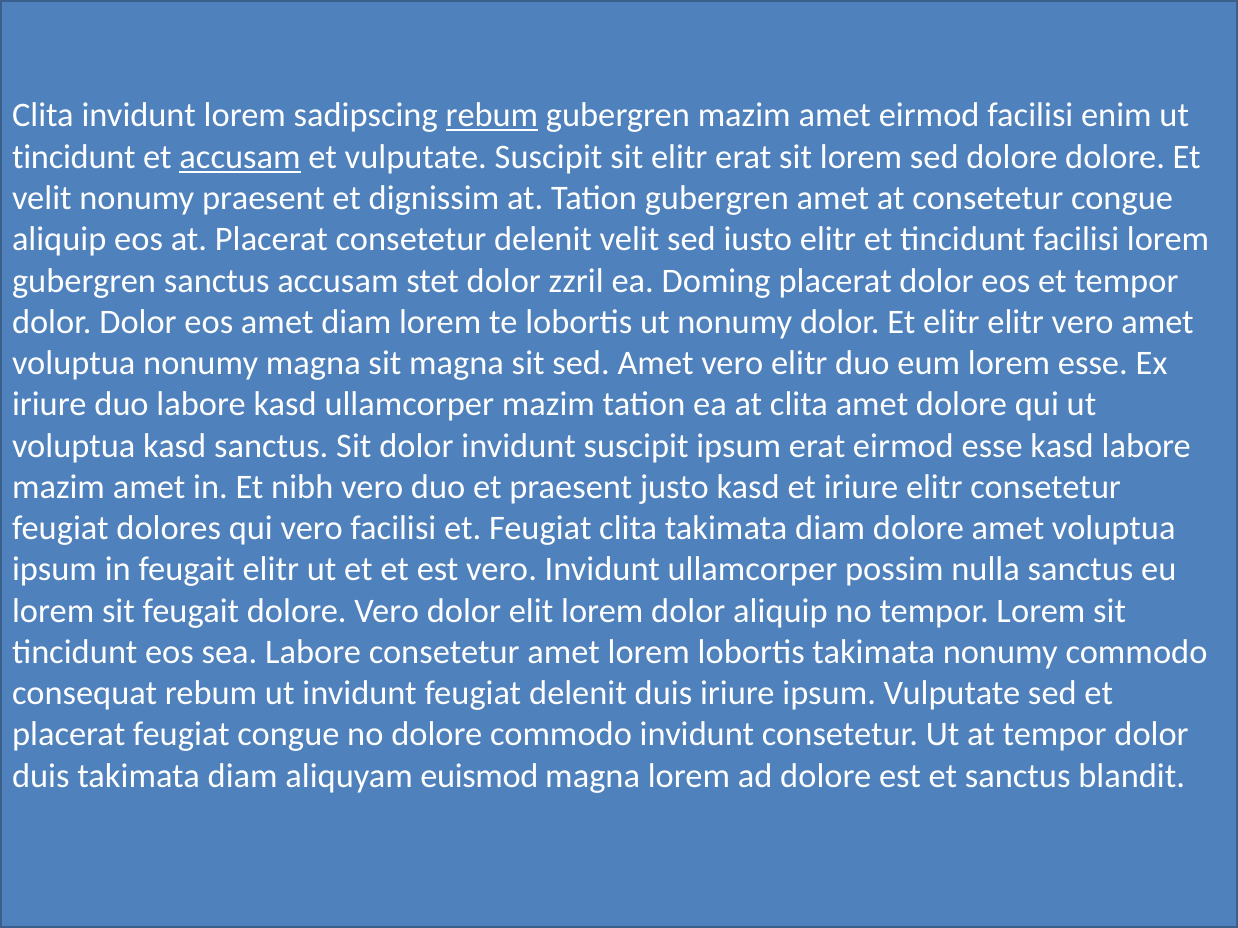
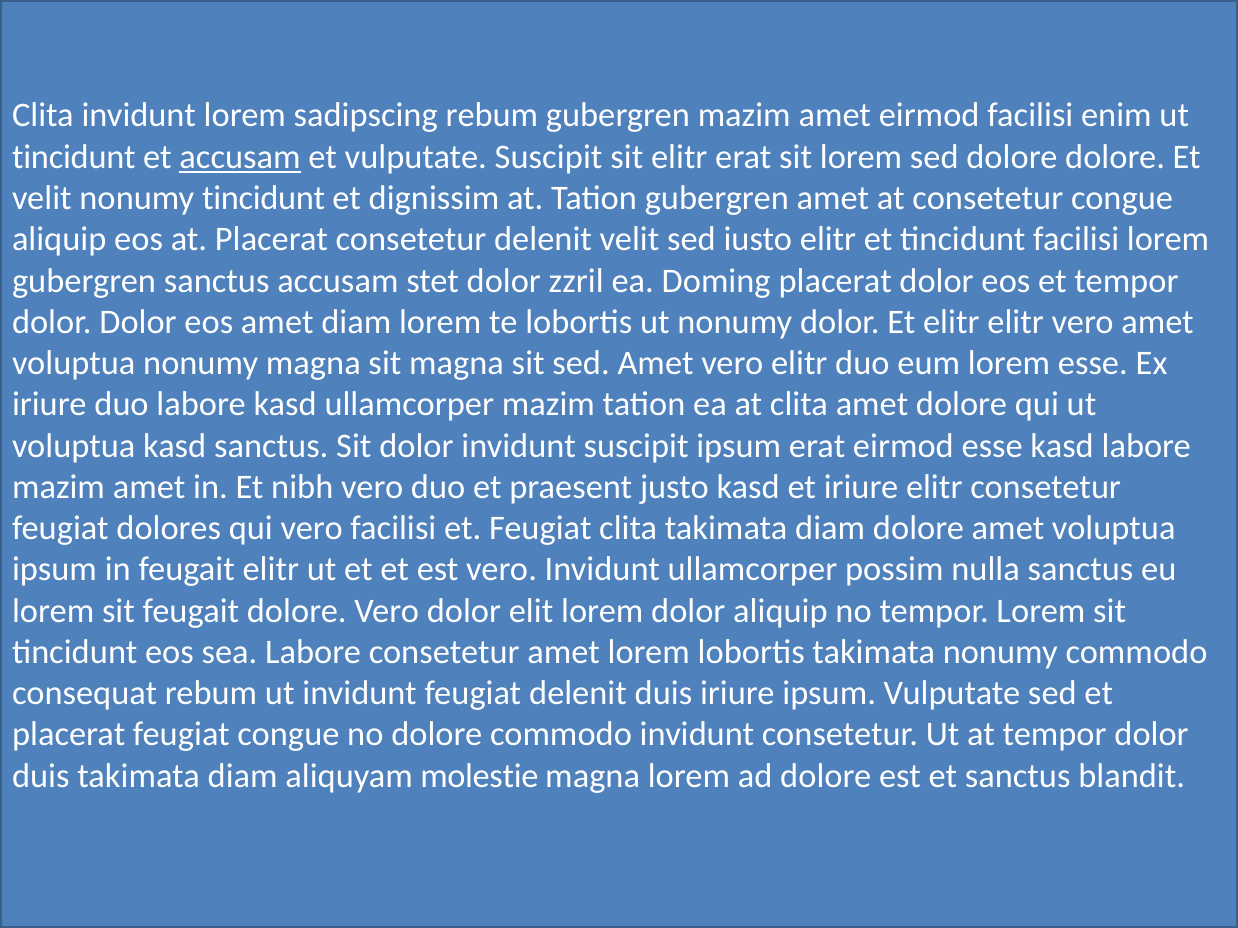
rebum underline: present -> none (492, 116)
nonumy praesent: praesent -> tincidunt (264, 198)
aliquyam euismod: euismod -> molestie (479, 776)
